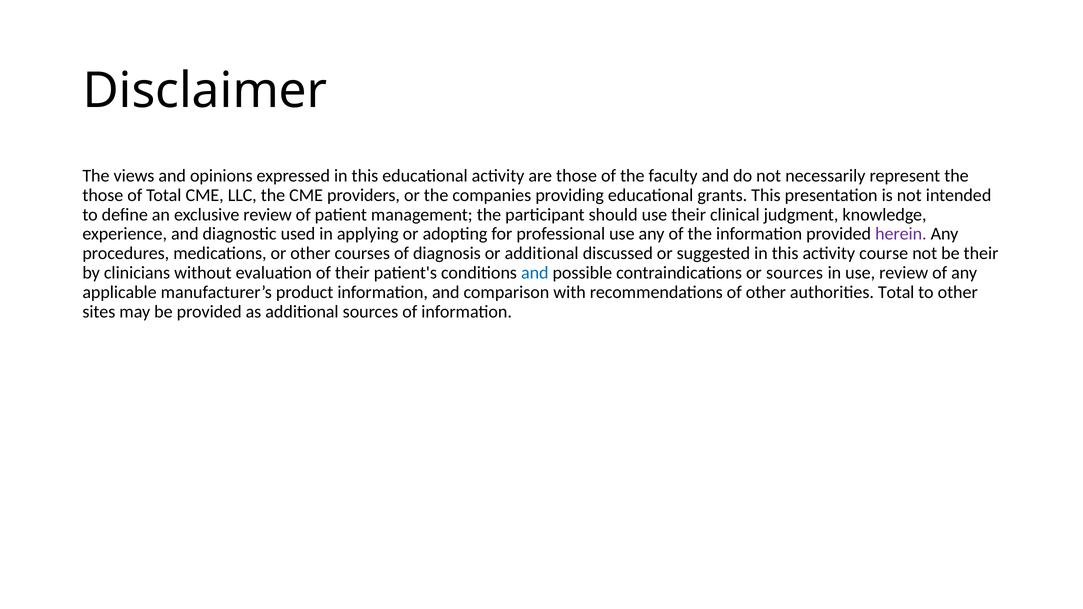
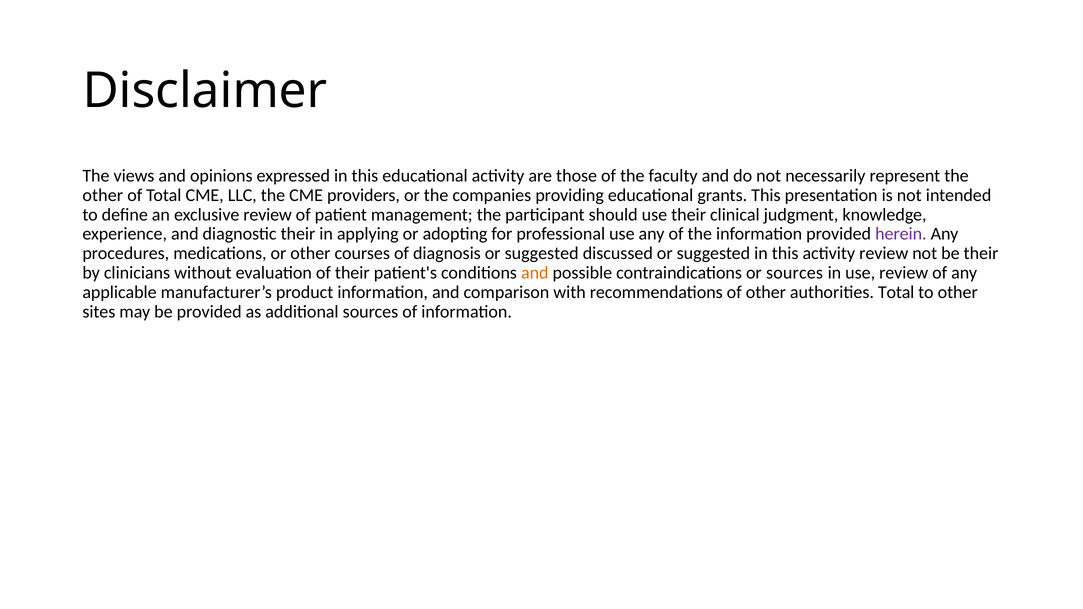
those: those -> other (103, 195)
diagnostic used: used -> their (298, 234)
diagnosis or additional: additional -> suggested (542, 254)
activity course: course -> review (884, 254)
and colour: blue -> orange (535, 273)
